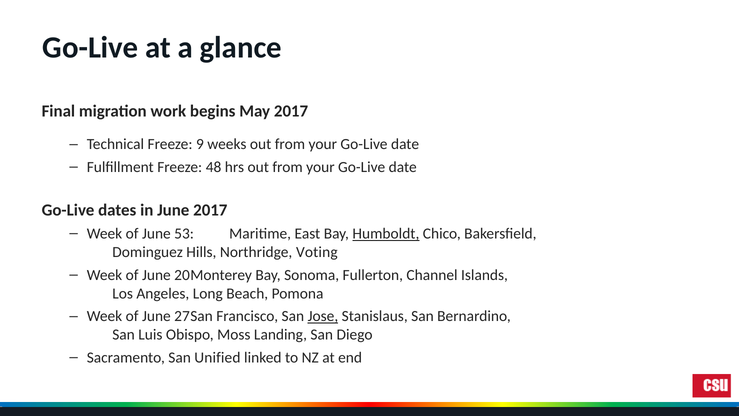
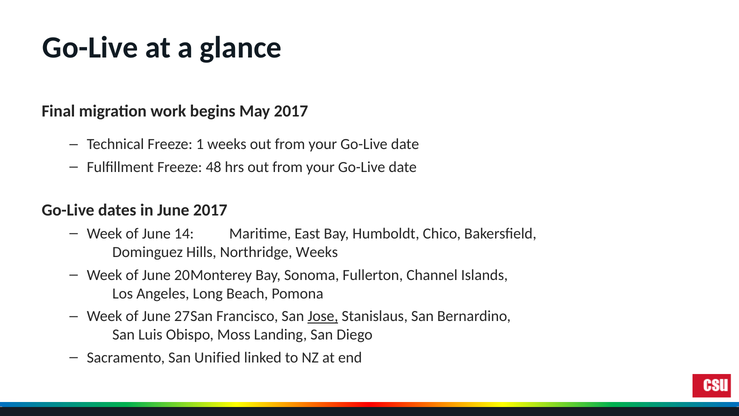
9: 9 -> 1 (200, 144)
53: 53 -> 14 (184, 234)
Humboldt underline: present -> none (386, 234)
Northridge Voting: Voting -> Weeks (317, 252)
